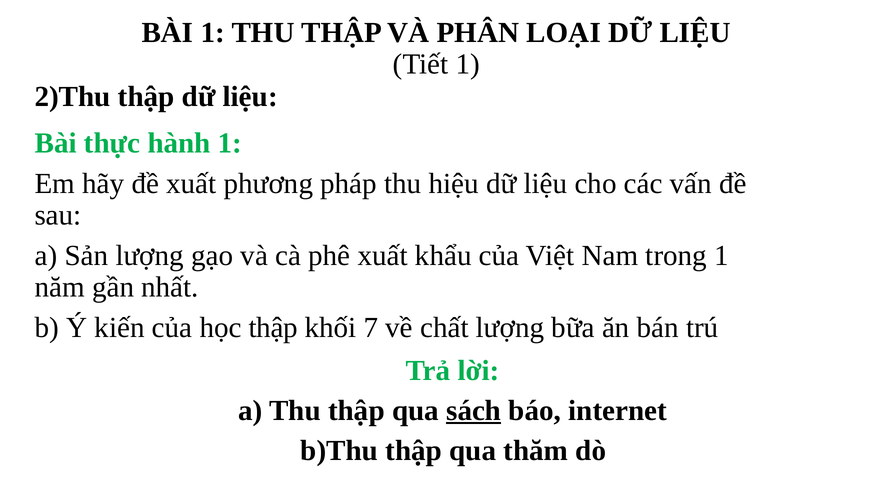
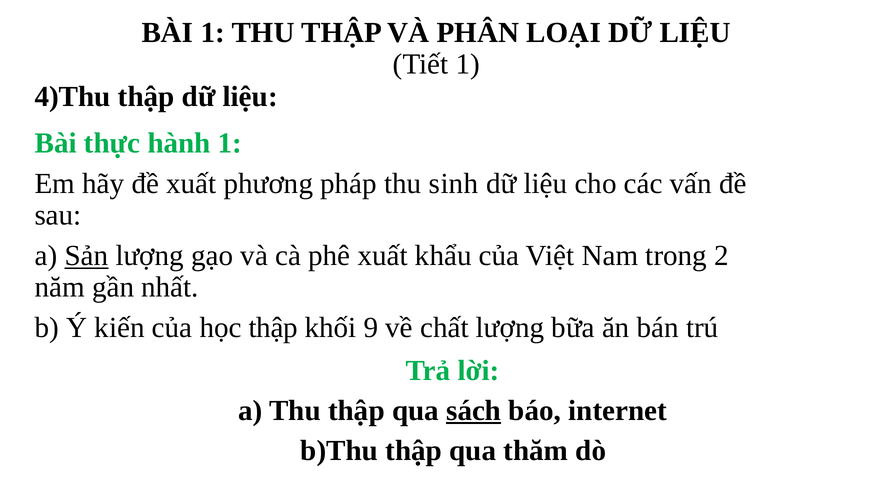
2)Thu: 2)Thu -> 4)Thu (73, 97)
hiệu: hiệu -> sinh (454, 184)
Sản underline: none -> present (86, 256)
trong 1: 1 -> 2 (721, 256)
7: 7 -> 9 (371, 328)
